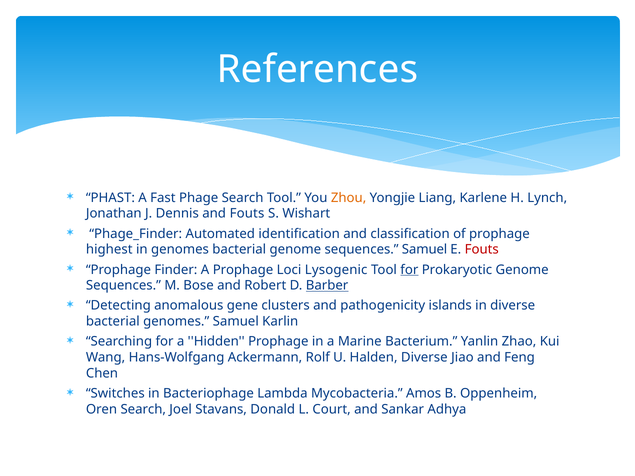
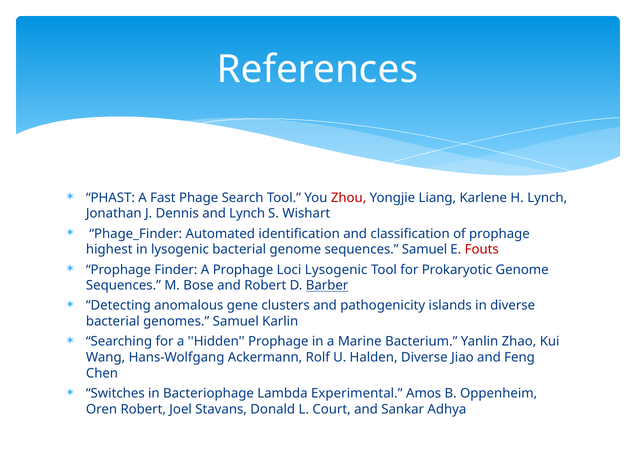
Zhou colour: orange -> red (349, 198)
and Fouts: Fouts -> Lynch (247, 214)
in genomes: genomes -> lysogenic (180, 250)
for underline: present -> none (409, 270)
Mycobacteria: Mycobacteria -> Experimental (357, 394)
Oren Search: Search -> Robert (143, 409)
